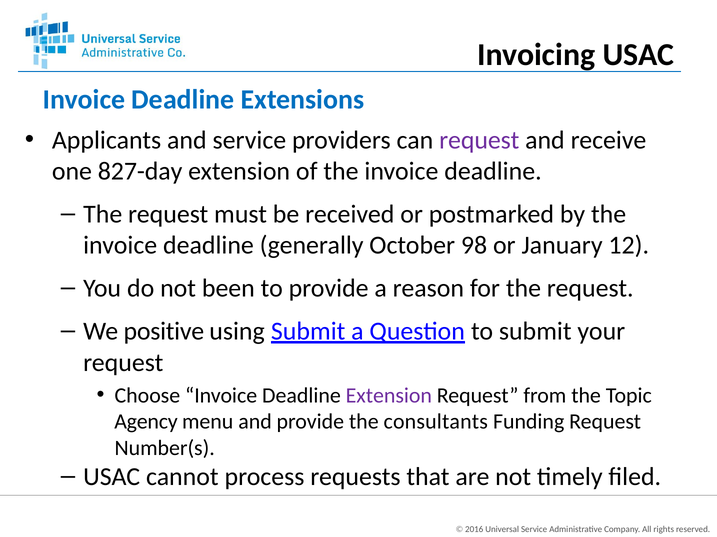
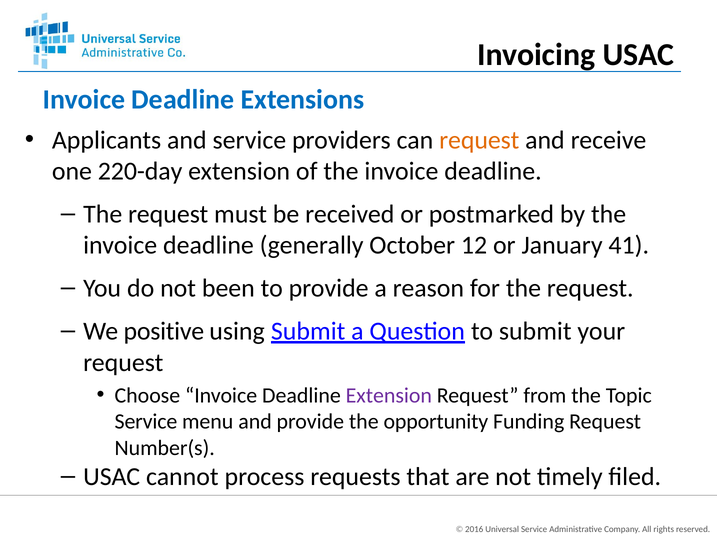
request colour: purple -> orange (479, 140)
827-day: 827-day -> 220-day (140, 171)
98: 98 -> 12 (474, 245)
12: 12 -> 41 (629, 245)
Agency: Agency -> Service (146, 422)
consultants: consultants -> opportunity (436, 422)
